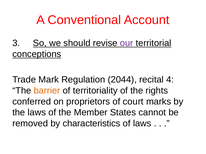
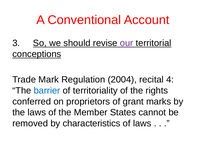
2044: 2044 -> 2004 (122, 80)
barrier colour: orange -> blue (47, 91)
court: court -> grant (133, 102)
